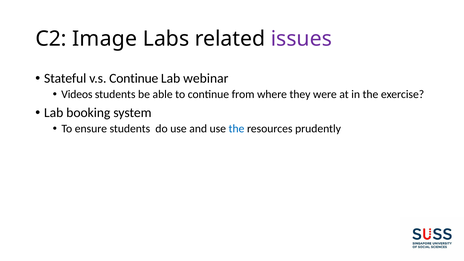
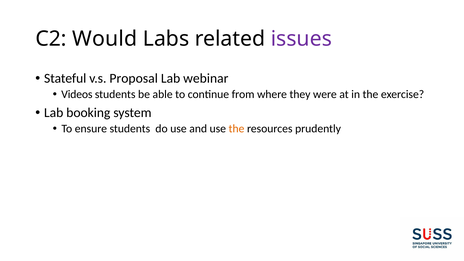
Image: Image -> Would (105, 39)
v.s Continue: Continue -> Proposal (134, 78)
the colour: blue -> orange (237, 129)
